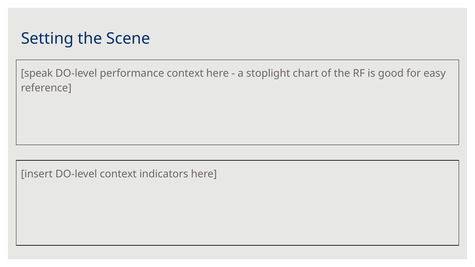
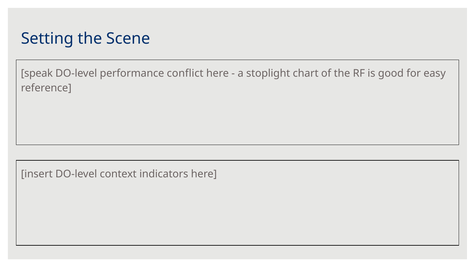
performance context: context -> conflict (185, 74)
